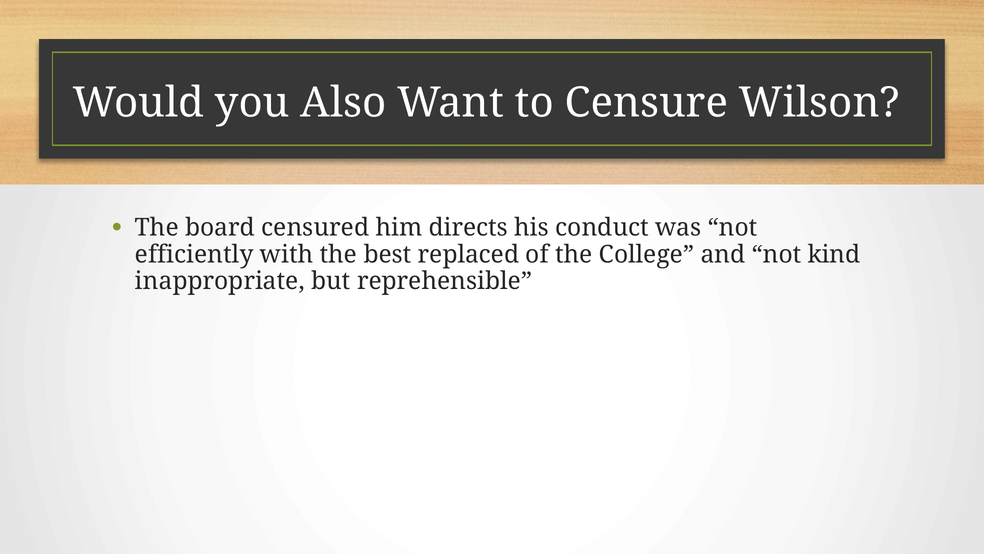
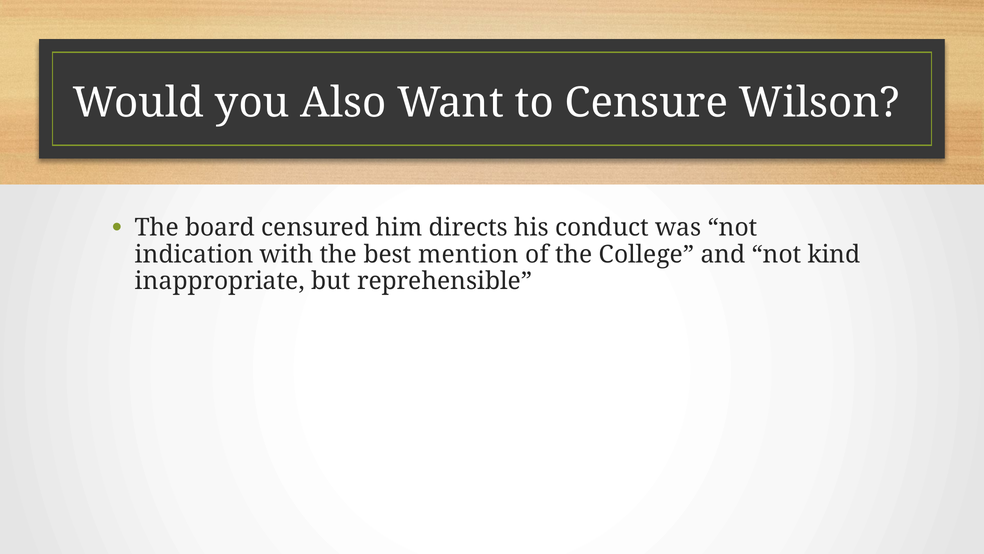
efficiently: efficiently -> indication (194, 254)
replaced: replaced -> mention (468, 254)
